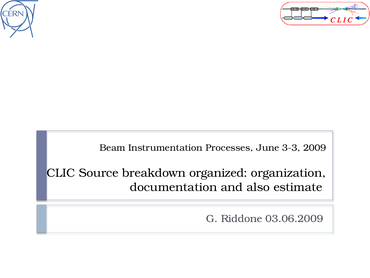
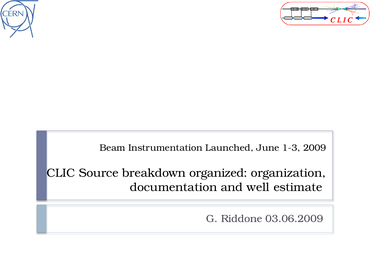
Processes: Processes -> Launched (229, 147)
3-3: 3-3 -> 1-3 (291, 147)
also: also -> well (258, 187)
